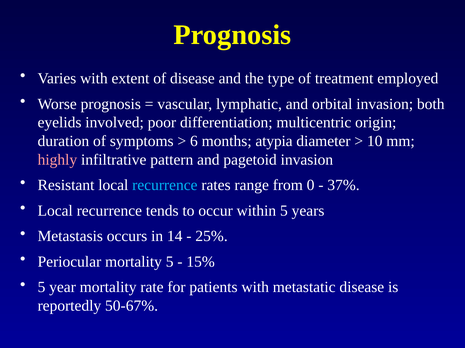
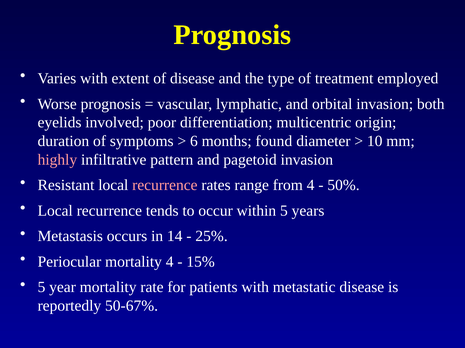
atypia: atypia -> found (274, 141)
recurrence colour: light blue -> pink (165, 186)
from 0: 0 -> 4 (311, 186)
37%: 37% -> 50% (344, 186)
mortality 5: 5 -> 4 (170, 262)
